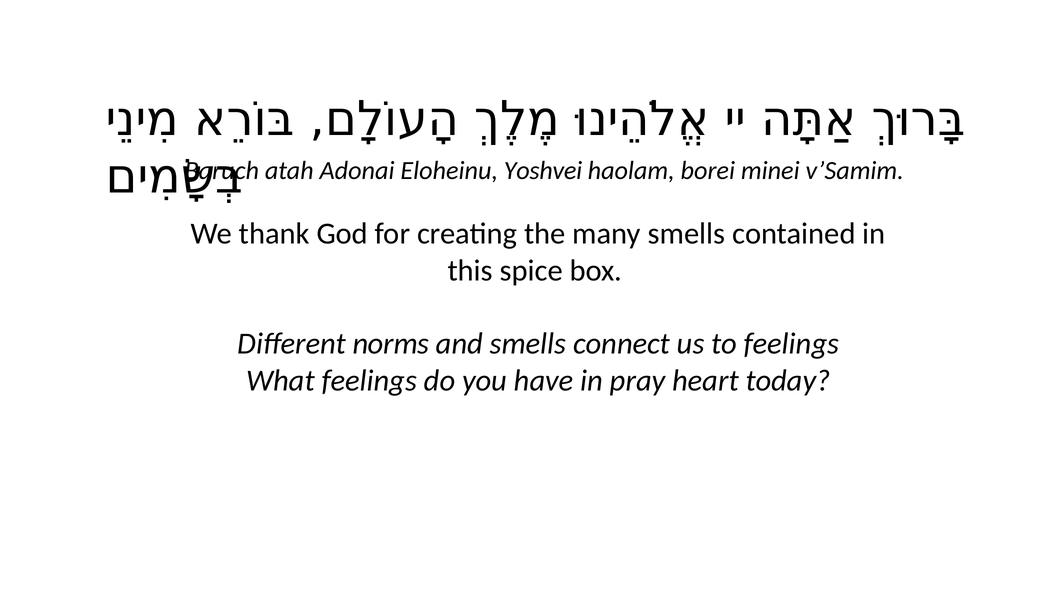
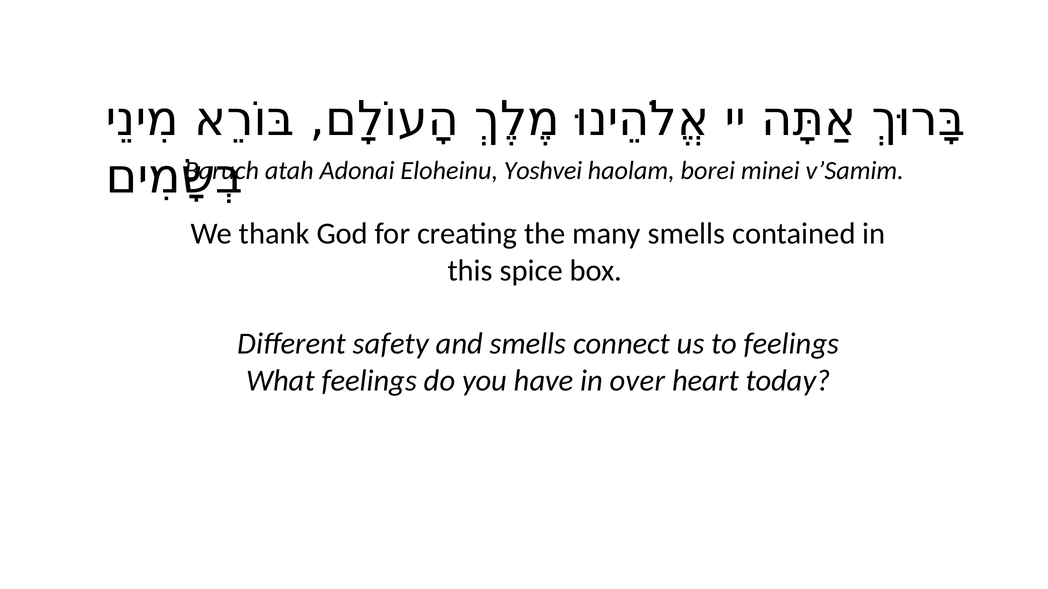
norms: norms -> safety (391, 344)
pray: pray -> over (637, 381)
